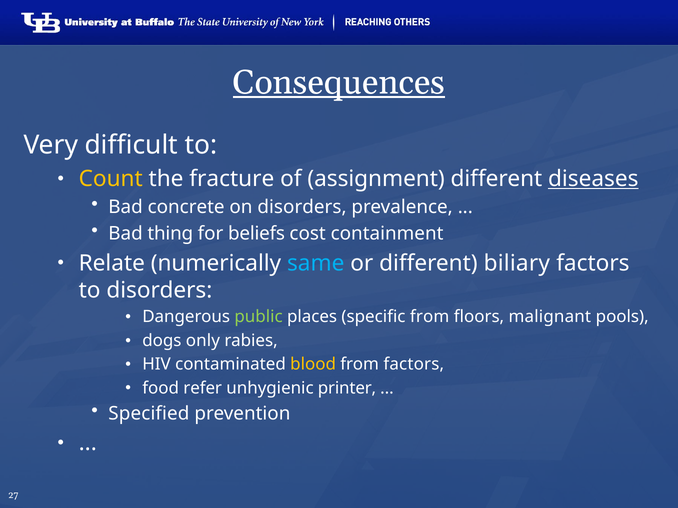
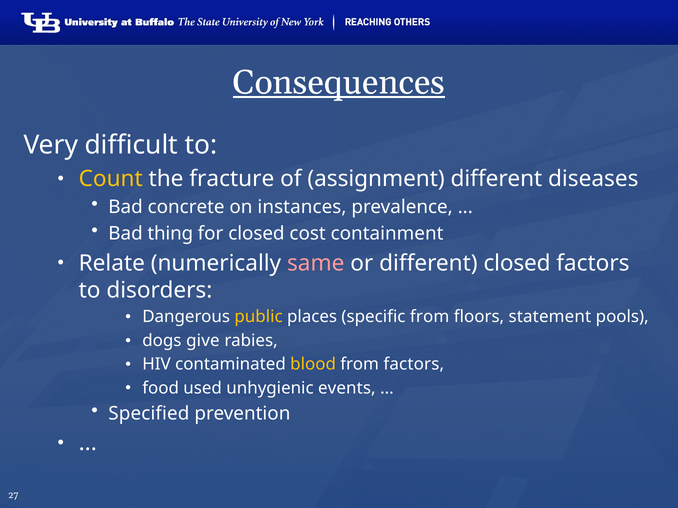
diseases underline: present -> none (593, 179)
on disorders: disorders -> instances (302, 207)
for beliefs: beliefs -> closed (256, 234)
same colour: light blue -> pink (316, 263)
different biliary: biliary -> closed (517, 263)
public colour: light green -> yellow (259, 317)
malignant: malignant -> statement (550, 317)
only: only -> give (203, 341)
refer: refer -> used (203, 388)
printer: printer -> events (347, 388)
